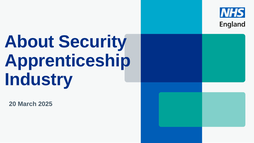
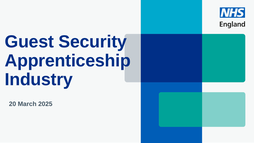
About: About -> Guest (29, 42)
